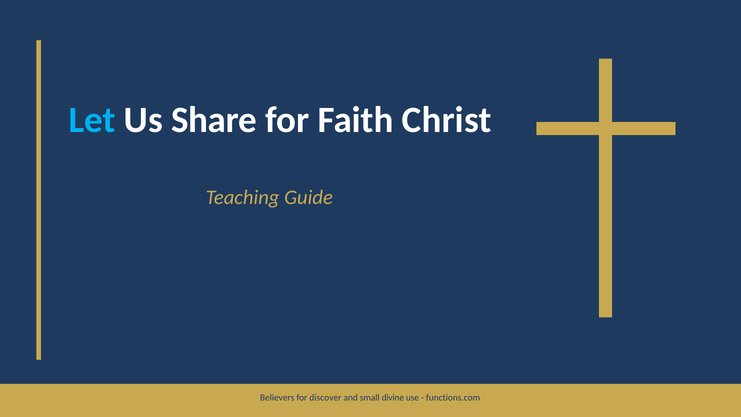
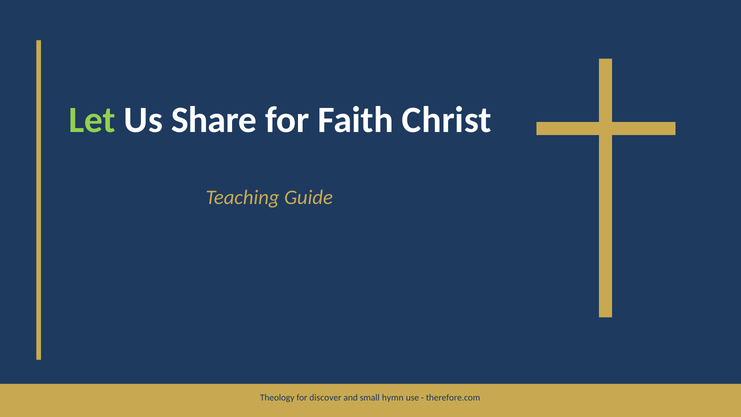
Let colour: light blue -> light green (92, 120)
Believers: Believers -> Theology (277, 398)
divine: divine -> hymn (393, 398)
functions.com: functions.com -> therefore.com (453, 398)
